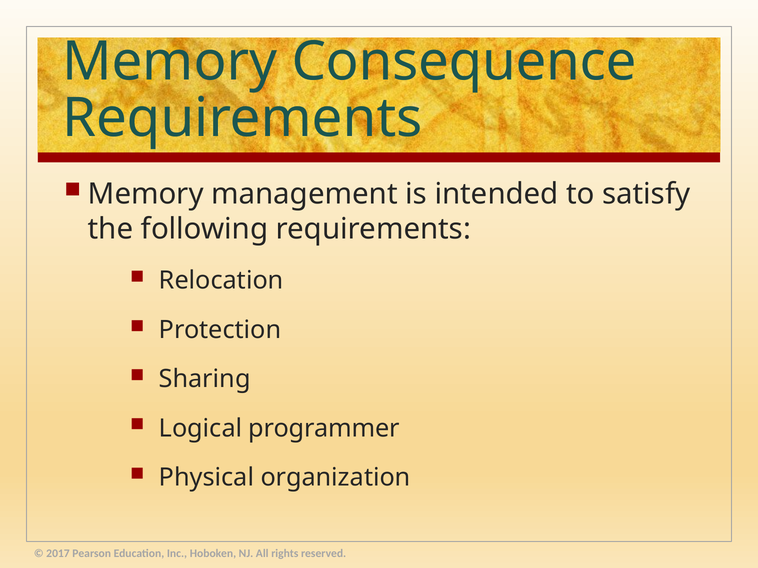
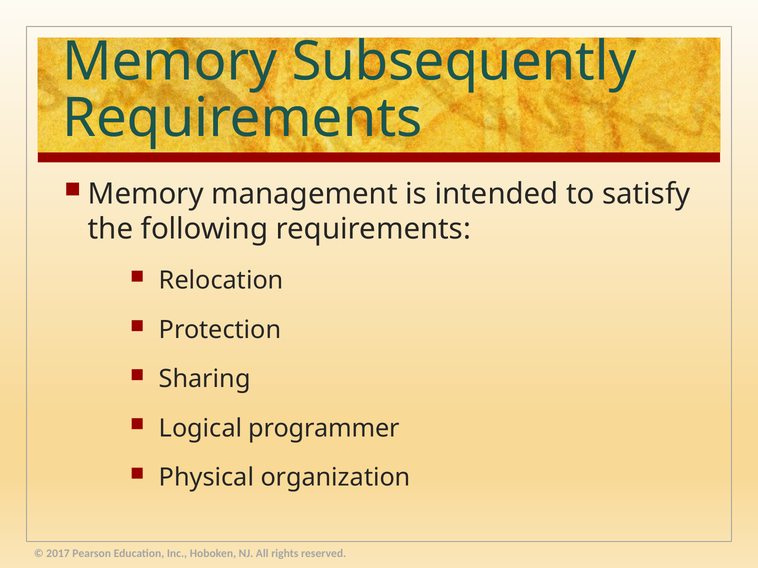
Consequence: Consequence -> Subsequently (464, 62)
